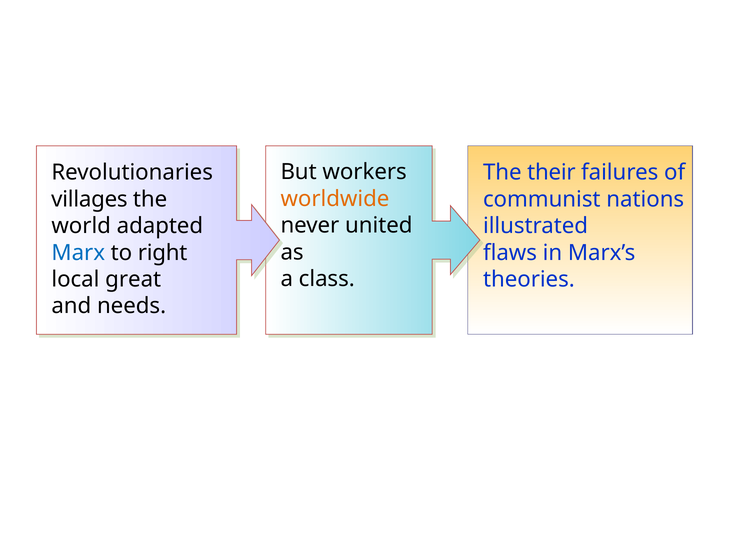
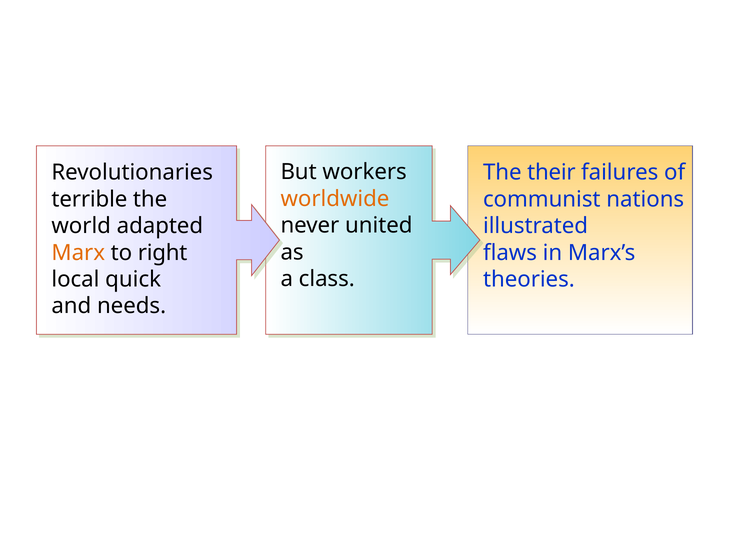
villages: villages -> terrible (89, 199)
Marx colour: blue -> orange (78, 253)
great: great -> quick (133, 279)
